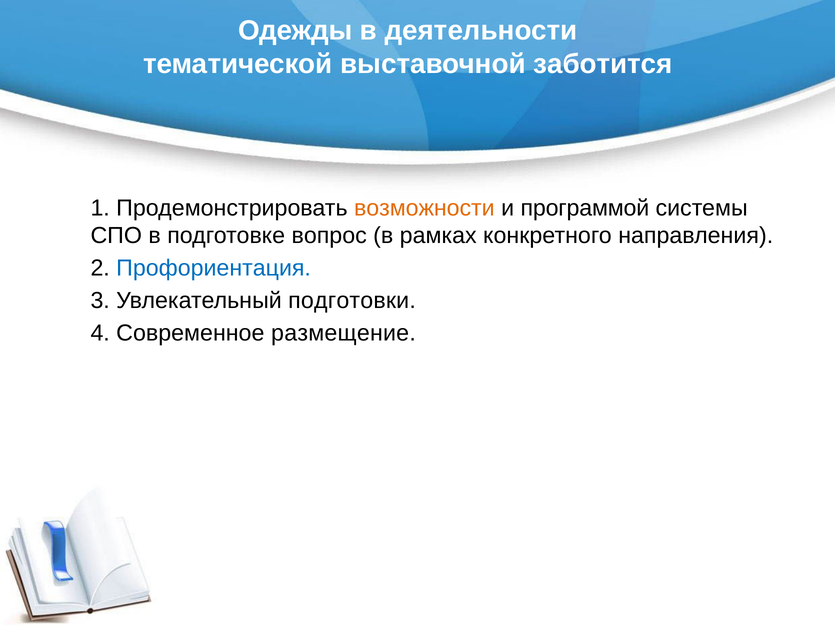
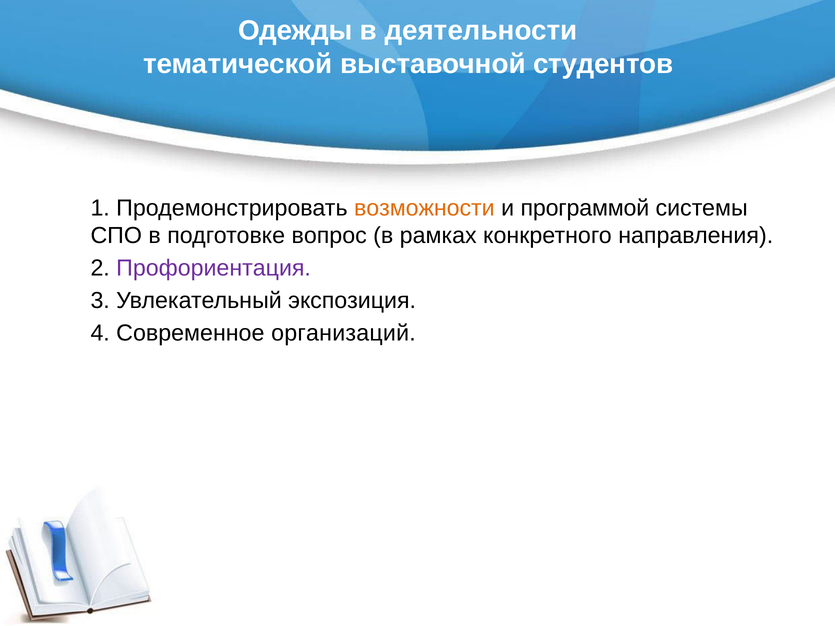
заботится: заботится -> студентов (603, 64)
Профориентация colour: blue -> purple (214, 268)
подготовки: подготовки -> экспозиция (352, 301)
размещение: размещение -> организаций (343, 333)
